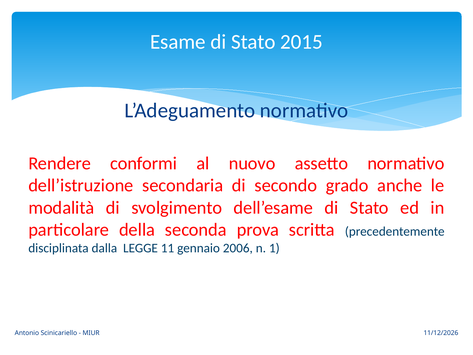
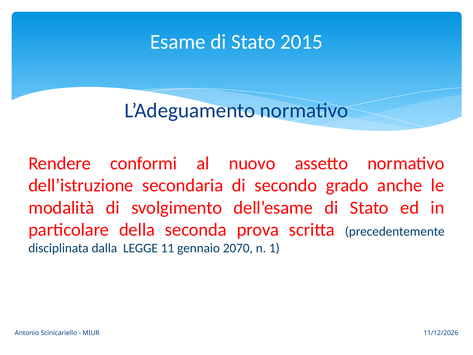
2006: 2006 -> 2070 (238, 248)
